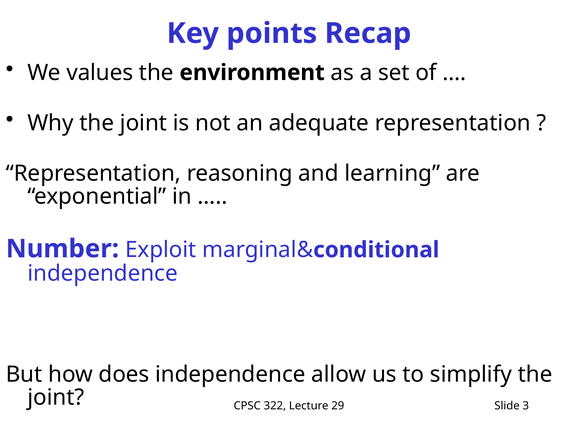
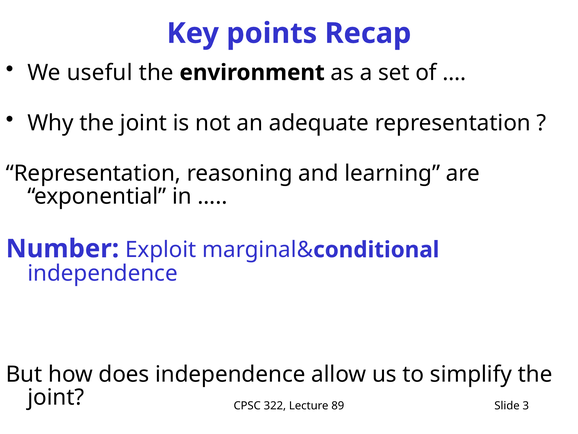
values: values -> useful (100, 73)
29: 29 -> 89 (338, 405)
